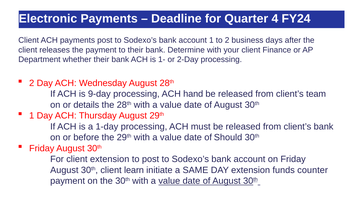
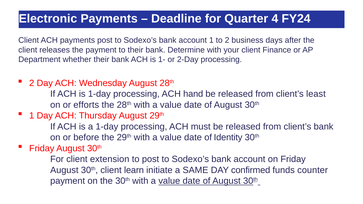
is 9-day: 9-day -> 1-day (99, 94)
team: team -> least (316, 94)
details: details -> efforts (86, 105)
Should: Should -> Identity (228, 138)
DAY extension: extension -> confirmed (251, 170)
